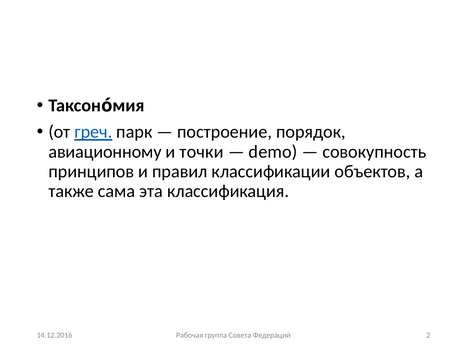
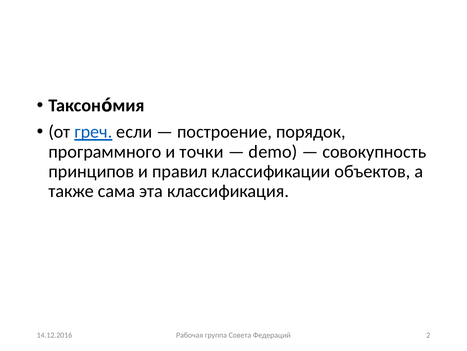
парк: парк -> если (134, 132)
авиационному: авиационному -> программного (105, 151)
